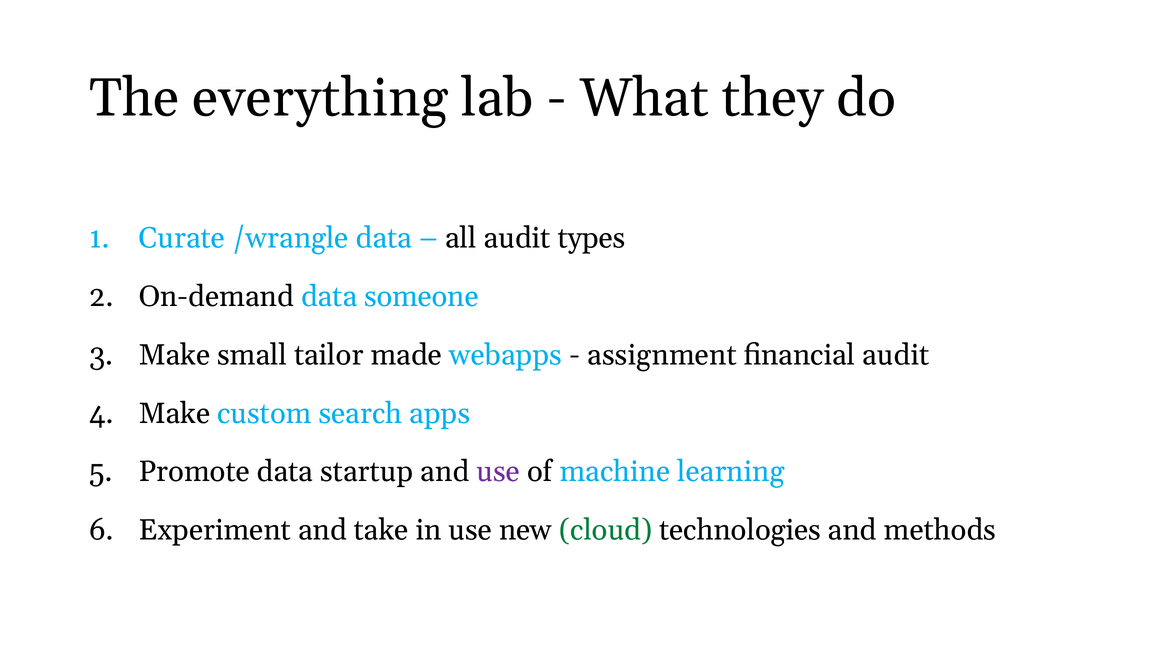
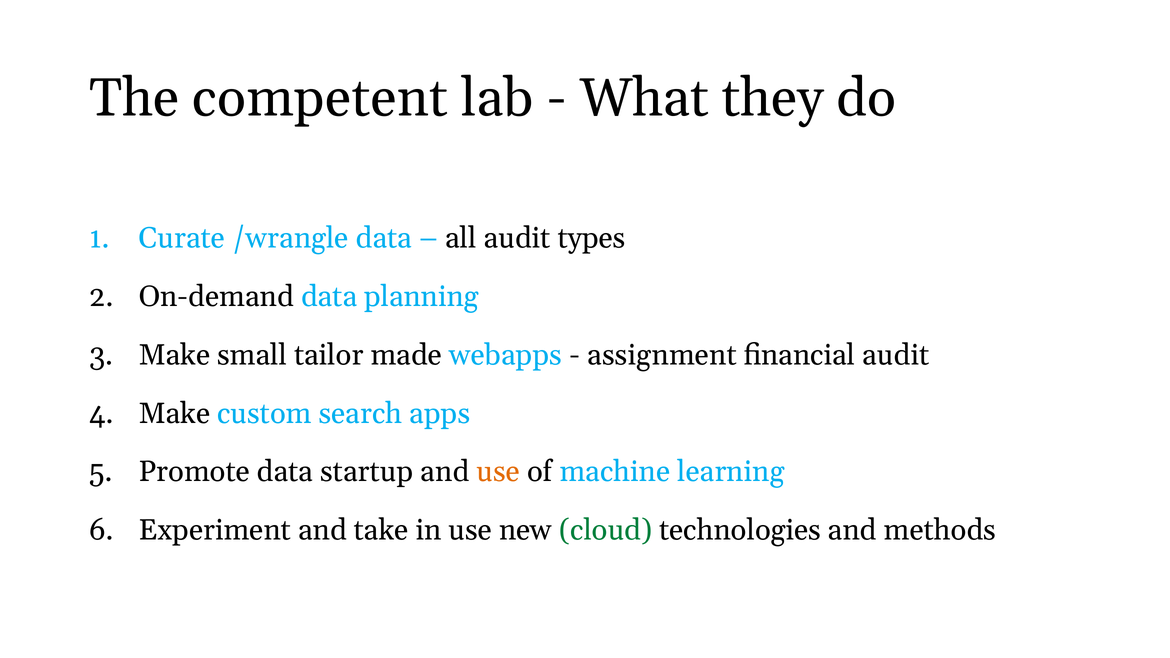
everything: everything -> competent (320, 98)
someone: someone -> planning (421, 297)
use colour: purple -> orange (498, 472)
